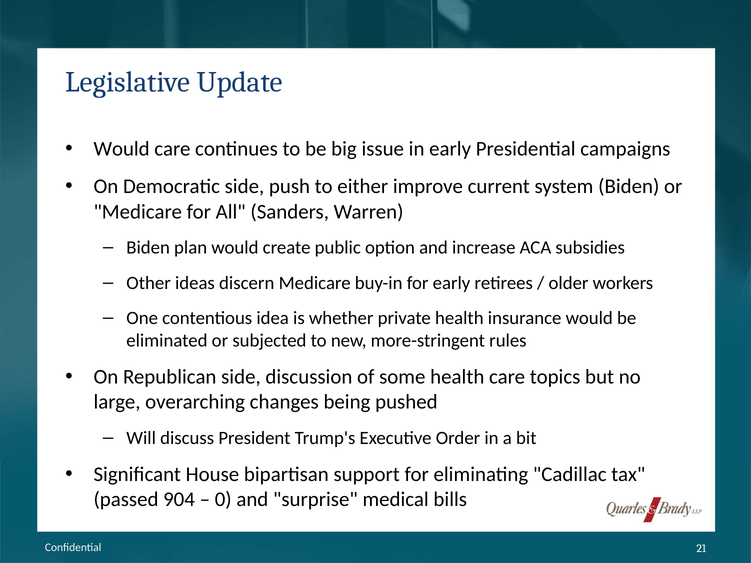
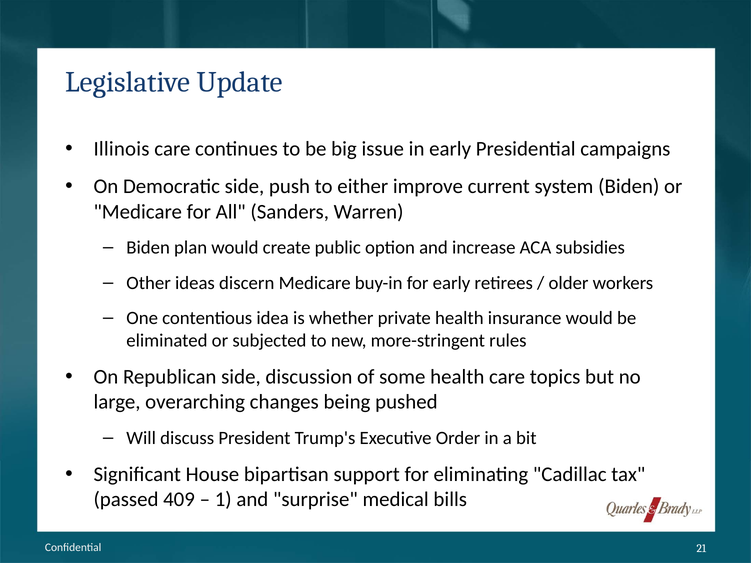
Would: Would -> Illinois (121, 149)
904: 904 -> 409 (179, 500)
0: 0 -> 1 (223, 500)
